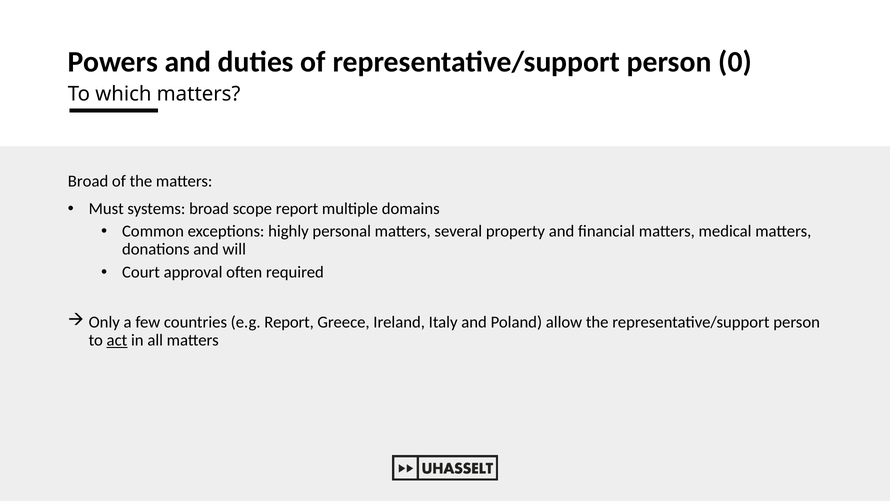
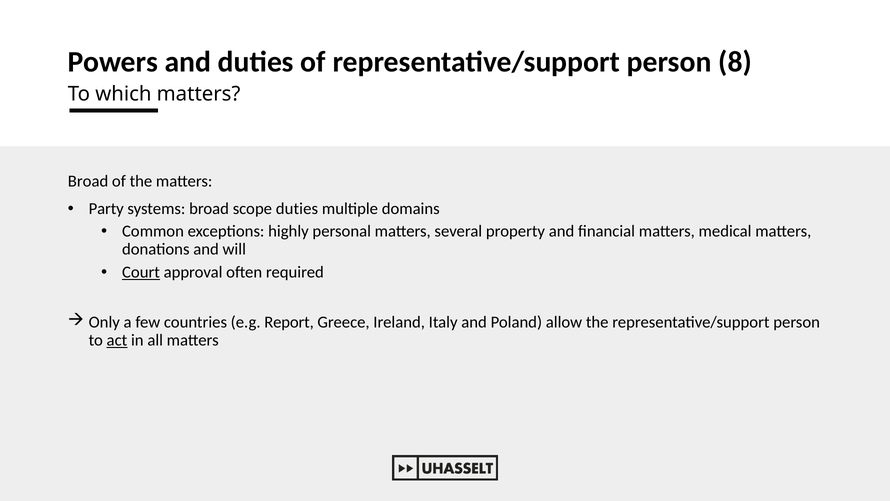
0: 0 -> 8 (735, 62)
Must: Must -> Party (106, 209)
scope report: report -> duties (297, 209)
Court underline: none -> present (141, 272)
